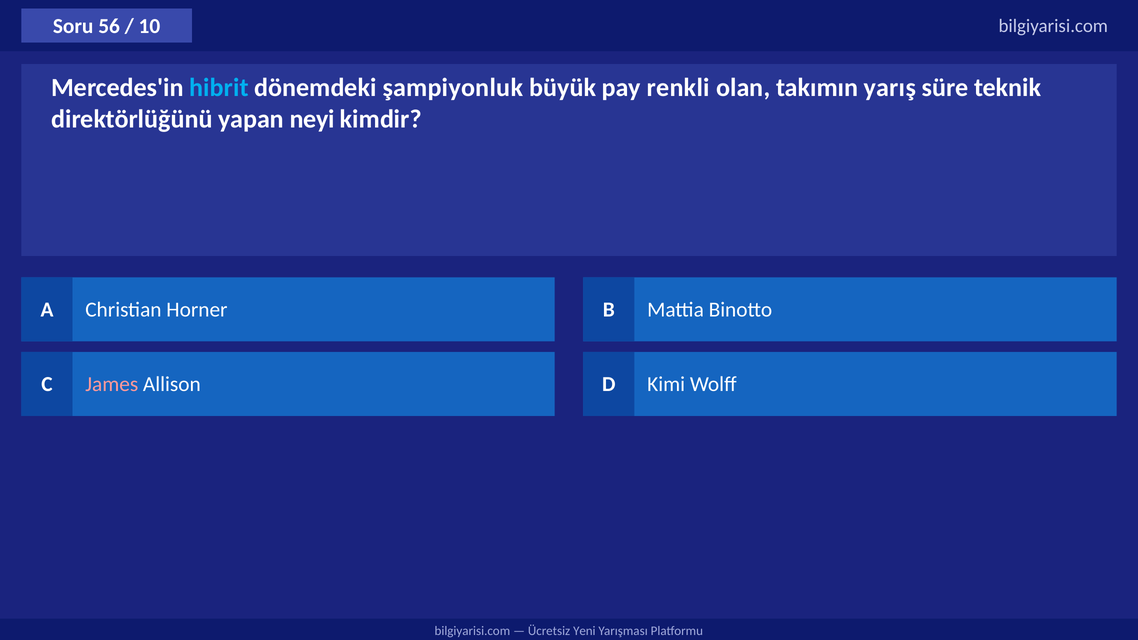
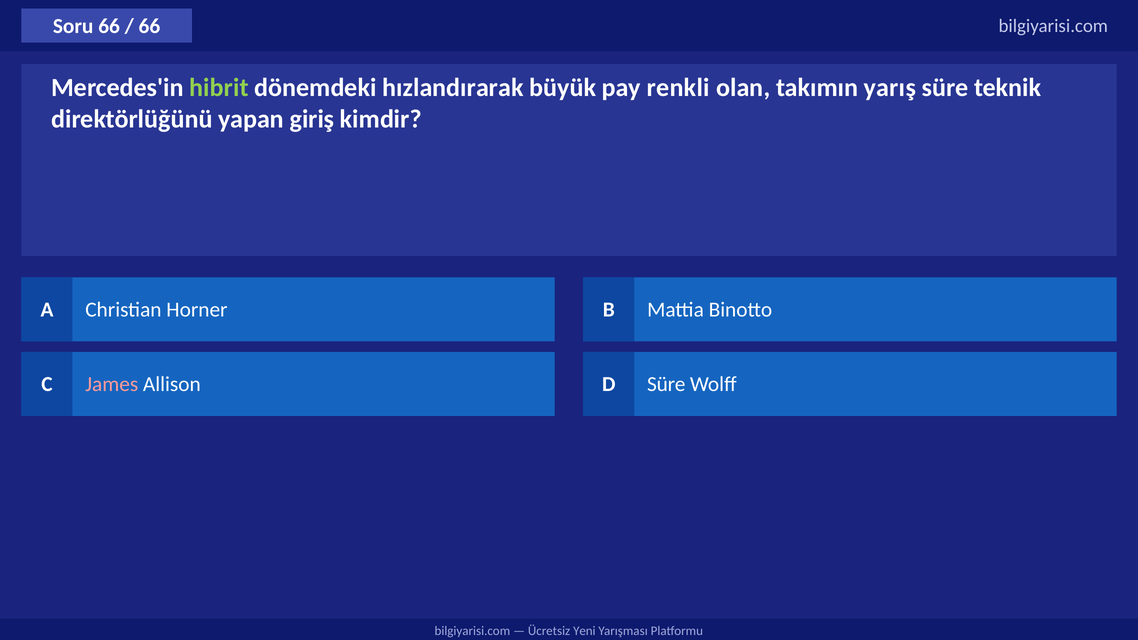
Soru 56: 56 -> 66 (109, 26)
10: 10 -> 66 (149, 26)
hibrit colour: light blue -> light green (219, 88)
şampiyonluk: şampiyonluk -> hızlandırarak (453, 88)
neyi: neyi -> giriş (312, 119)
D Kimi: Kimi -> Süre (666, 384)
